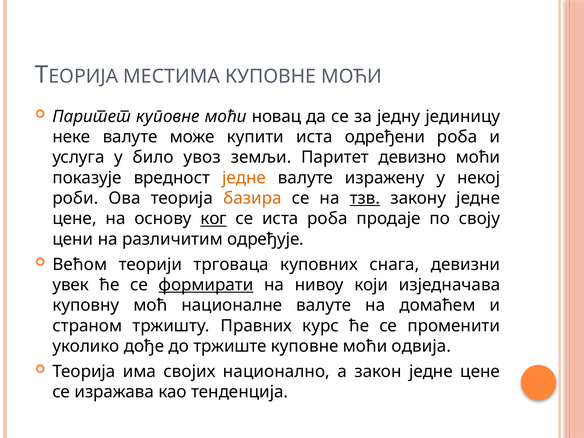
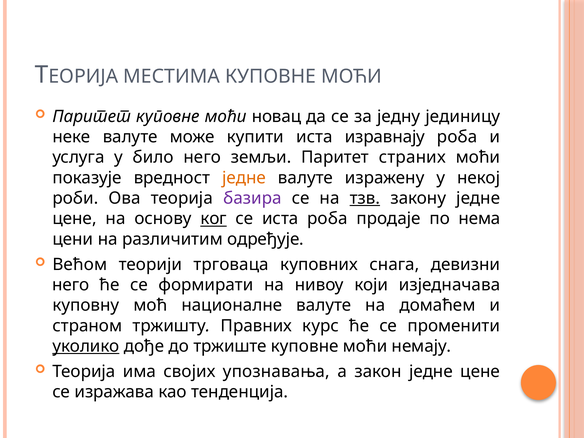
одређени: одређени -> изравнају (385, 137)
било увоз: увоз -> него (202, 157)
девизно: девизно -> страних (412, 157)
базира colour: orange -> purple (252, 198)
своју: своју -> нема (479, 219)
увек: увек -> него (71, 285)
формирати underline: present -> none (206, 285)
уколико underline: none -> present (86, 346)
одвија: одвија -> немају (421, 346)
национално: национално -> упознавања (276, 372)
